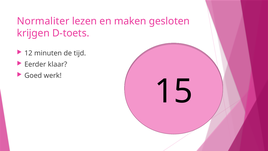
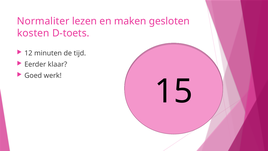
krijgen: krijgen -> kosten (33, 33)
